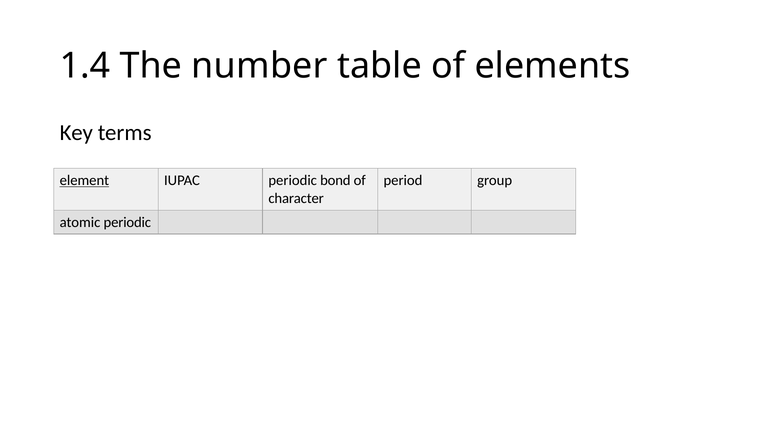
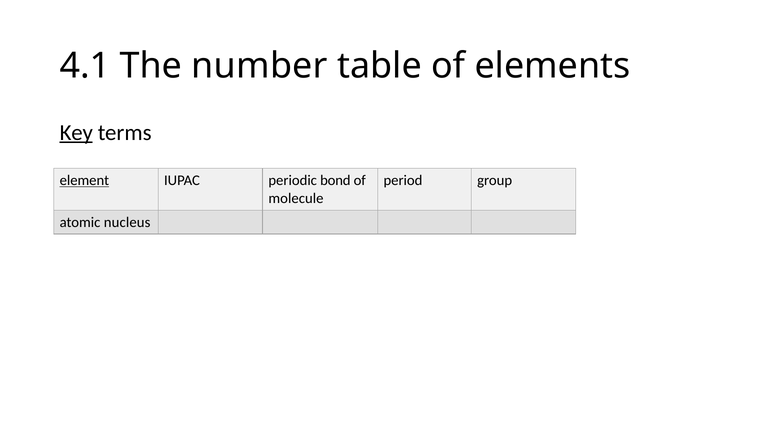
1.4: 1.4 -> 4.1 (85, 66)
Key underline: none -> present (76, 132)
character: character -> molecule (296, 198)
atomic periodic: periodic -> nucleus (127, 222)
